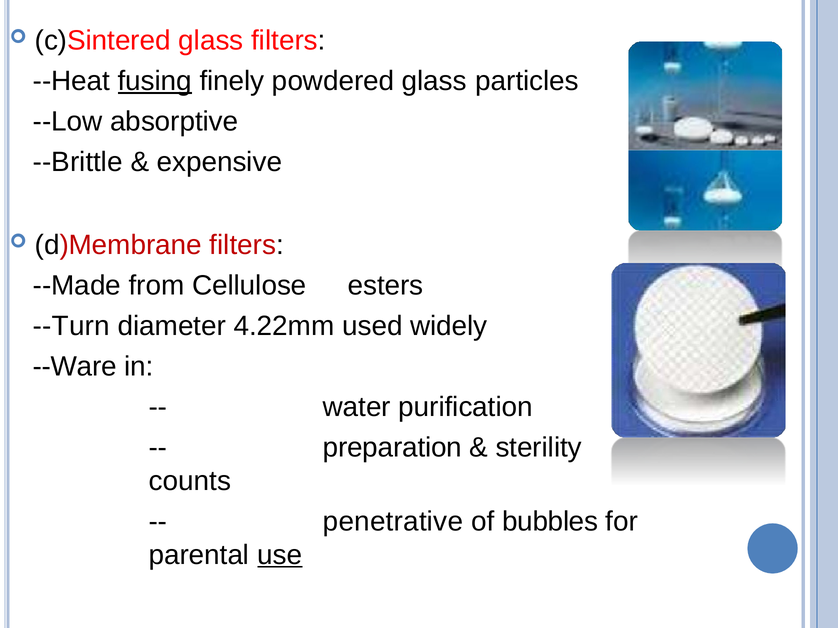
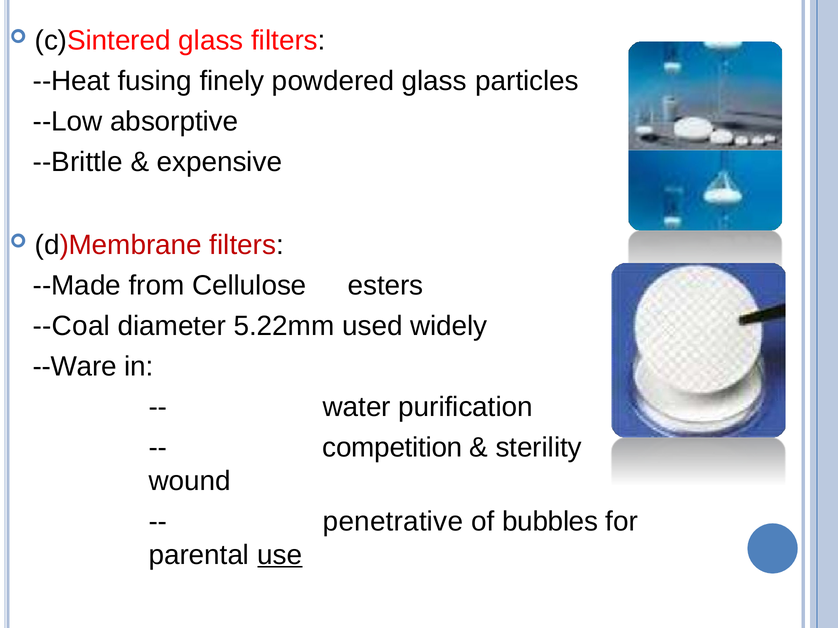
fusing underline: present -> none (155, 81)
--Turn: --Turn -> --Coal (71, 326)
4.22mm: 4.22mm -> 5.22mm (284, 326)
preparation: preparation -> competition (392, 448)
counts: counts -> wound (190, 481)
